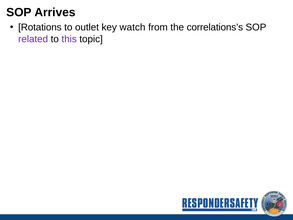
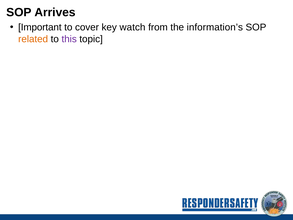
Rotations: Rotations -> Important (40, 27)
outlet: outlet -> cover (87, 27)
correlations’s: correlations’s -> information’s (215, 27)
related colour: purple -> orange (33, 39)
